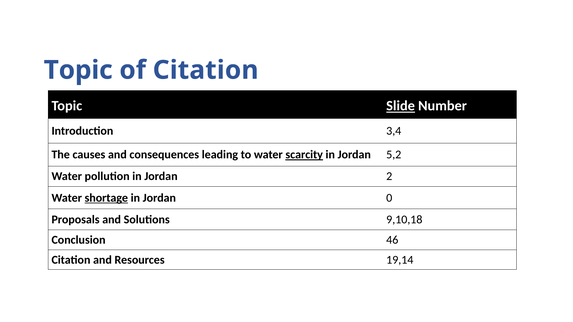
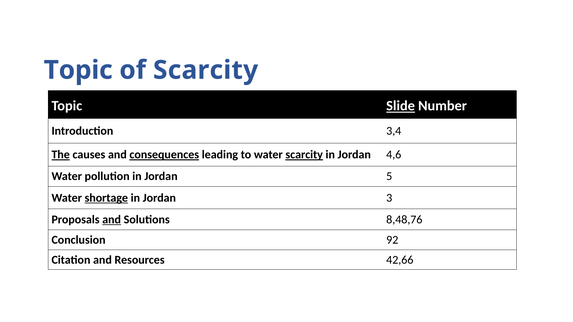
of Citation: Citation -> Scarcity (206, 70)
The underline: none -> present (61, 155)
consequences underline: none -> present (164, 155)
5,2: 5,2 -> 4,6 (394, 155)
2: 2 -> 5 (389, 177)
0: 0 -> 3 (389, 198)
and underline: none -> present (112, 220)
9,10,18: 9,10,18 -> 8,48,76 (404, 220)
46: 46 -> 92 (392, 240)
19,14: 19,14 -> 42,66 (400, 260)
